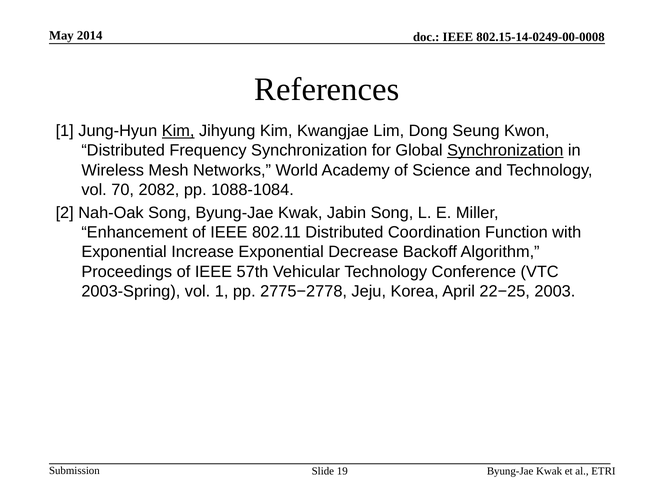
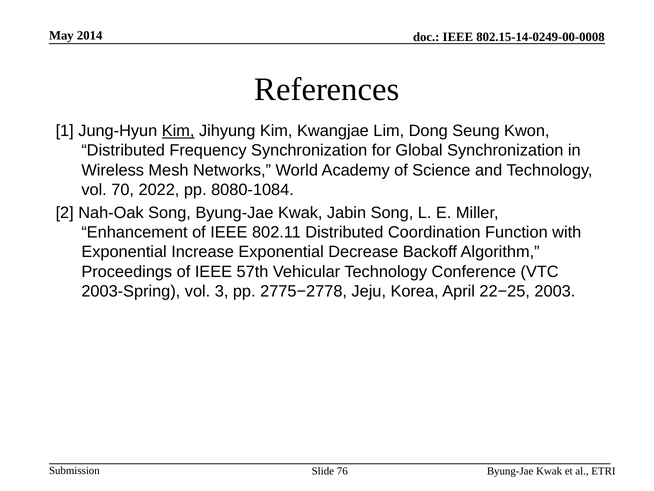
Synchronization underline: present -> none (505, 150)
2082: 2082 -> 2022 (159, 190)
1088-1084: 1088-1084 -> 8080-1084 (252, 190)
vol 1: 1 -> 3 (222, 291)
19: 19 -> 76 (342, 470)
